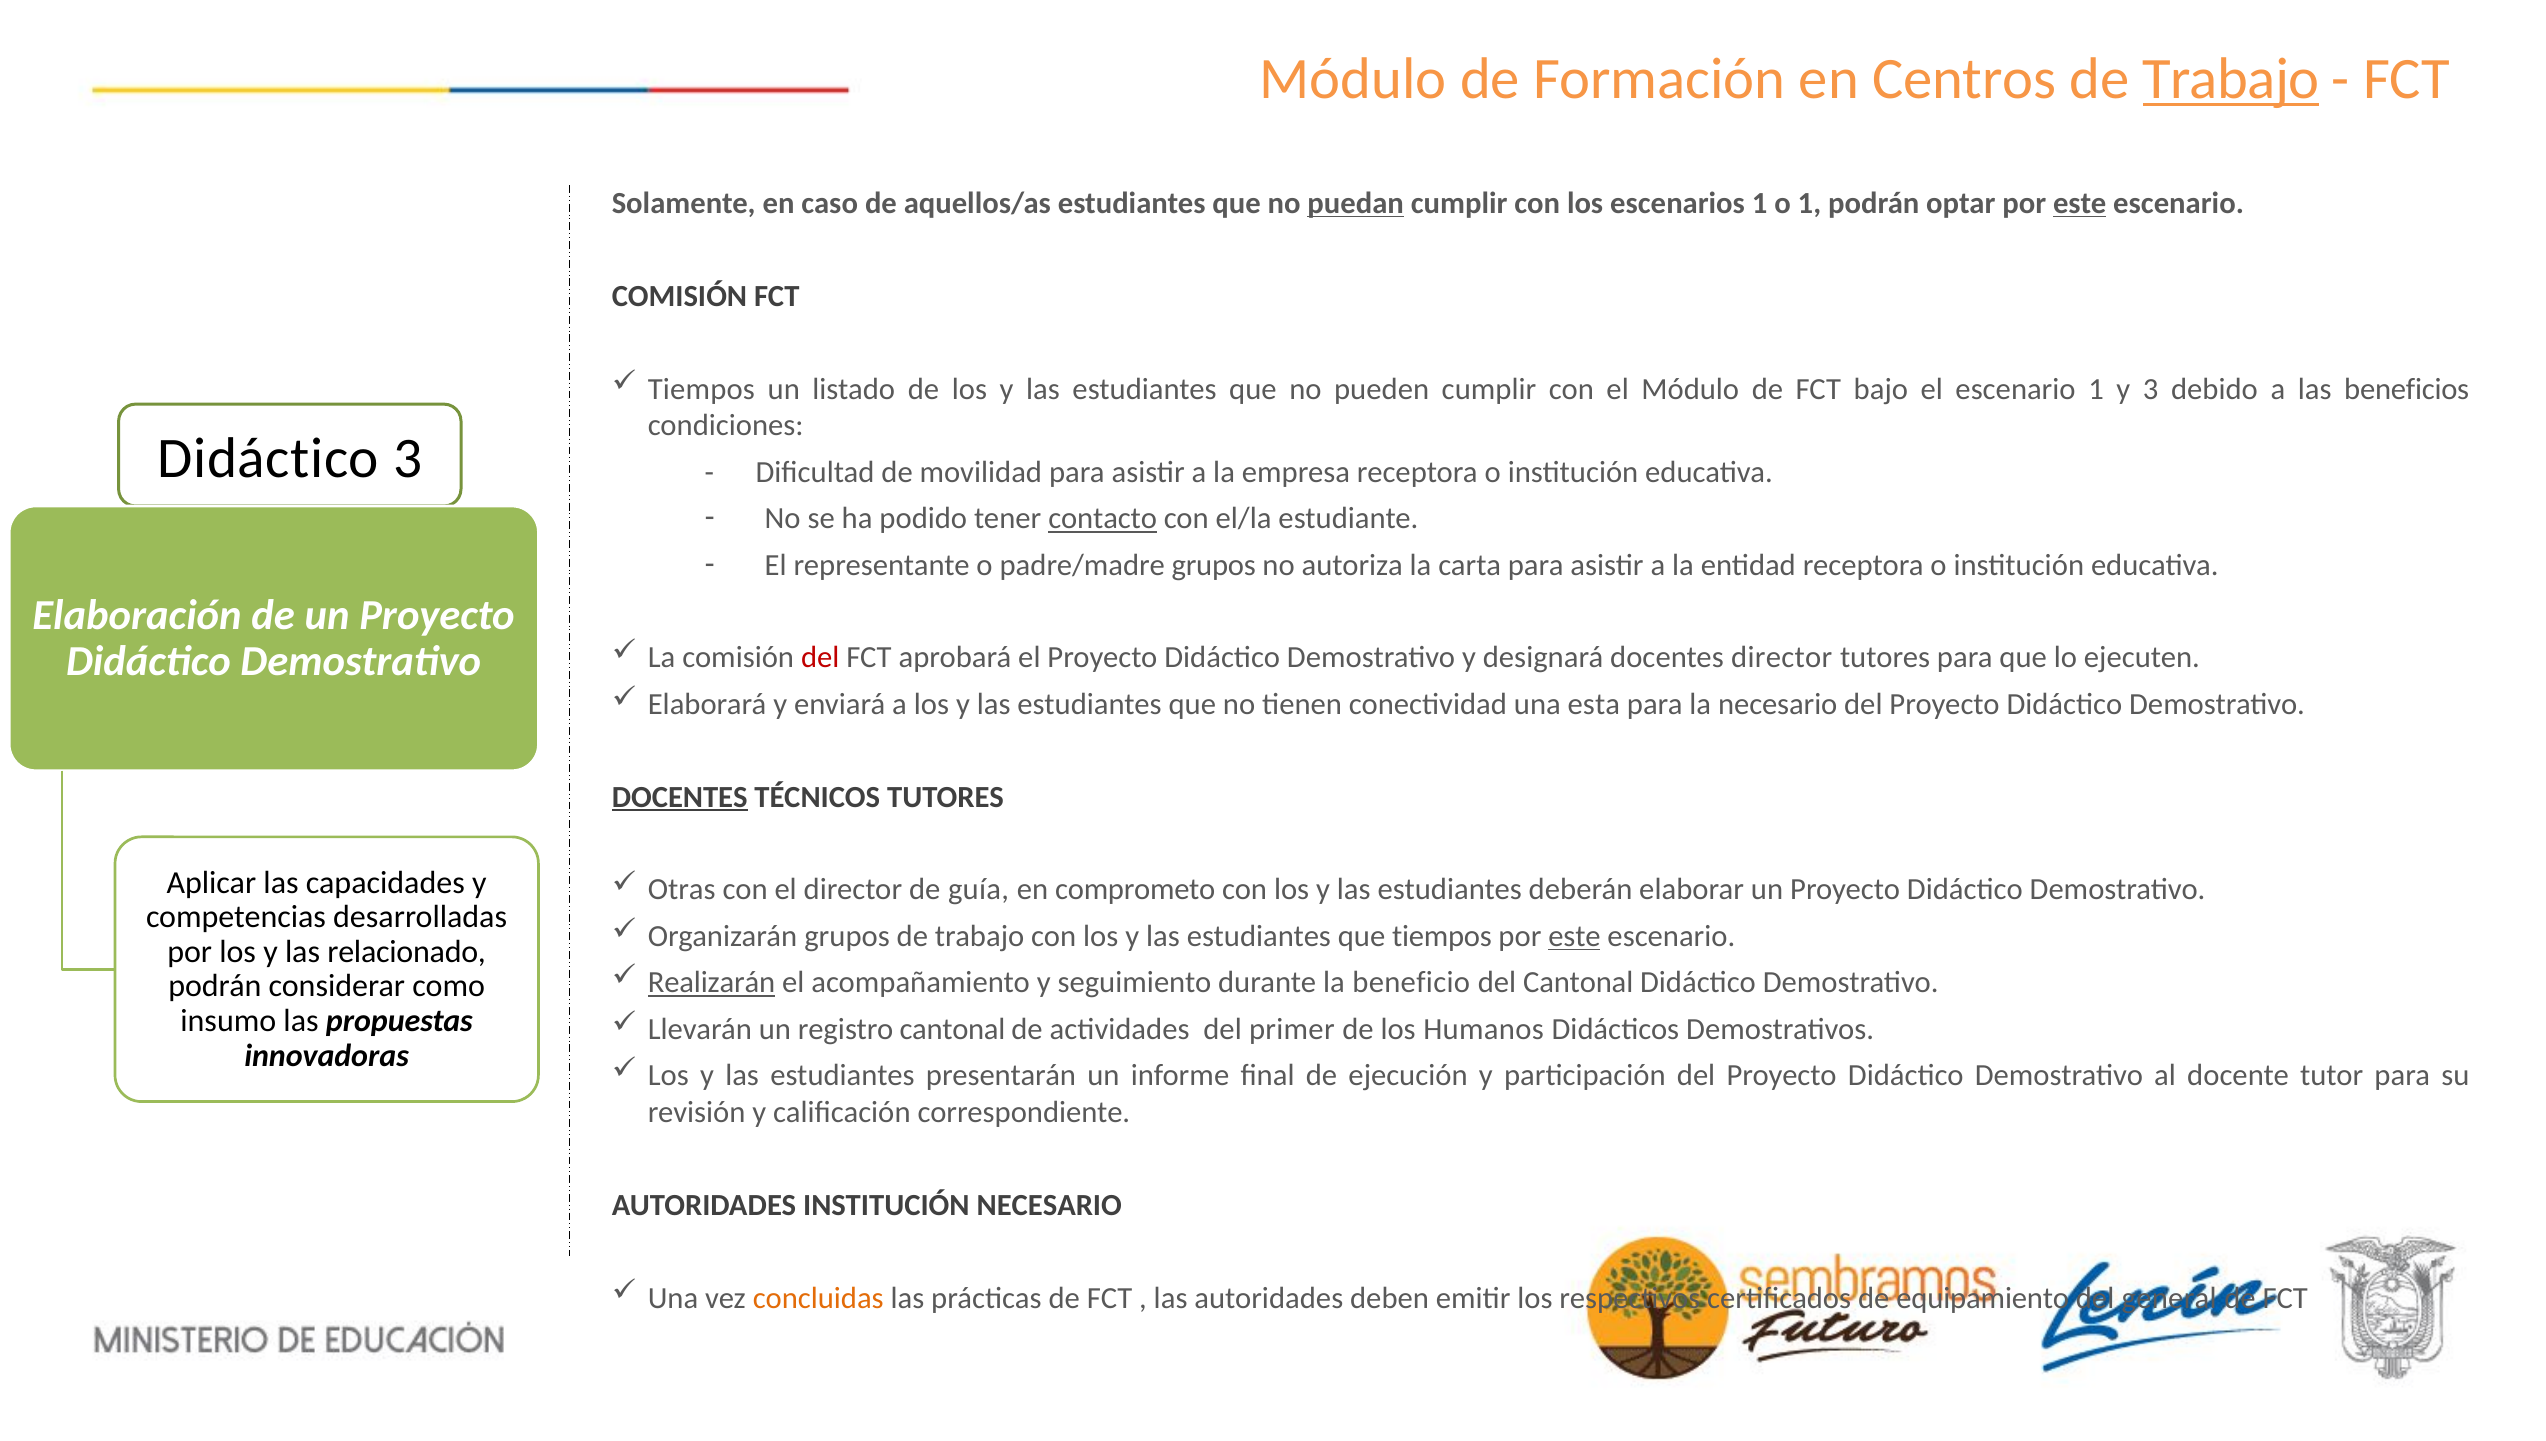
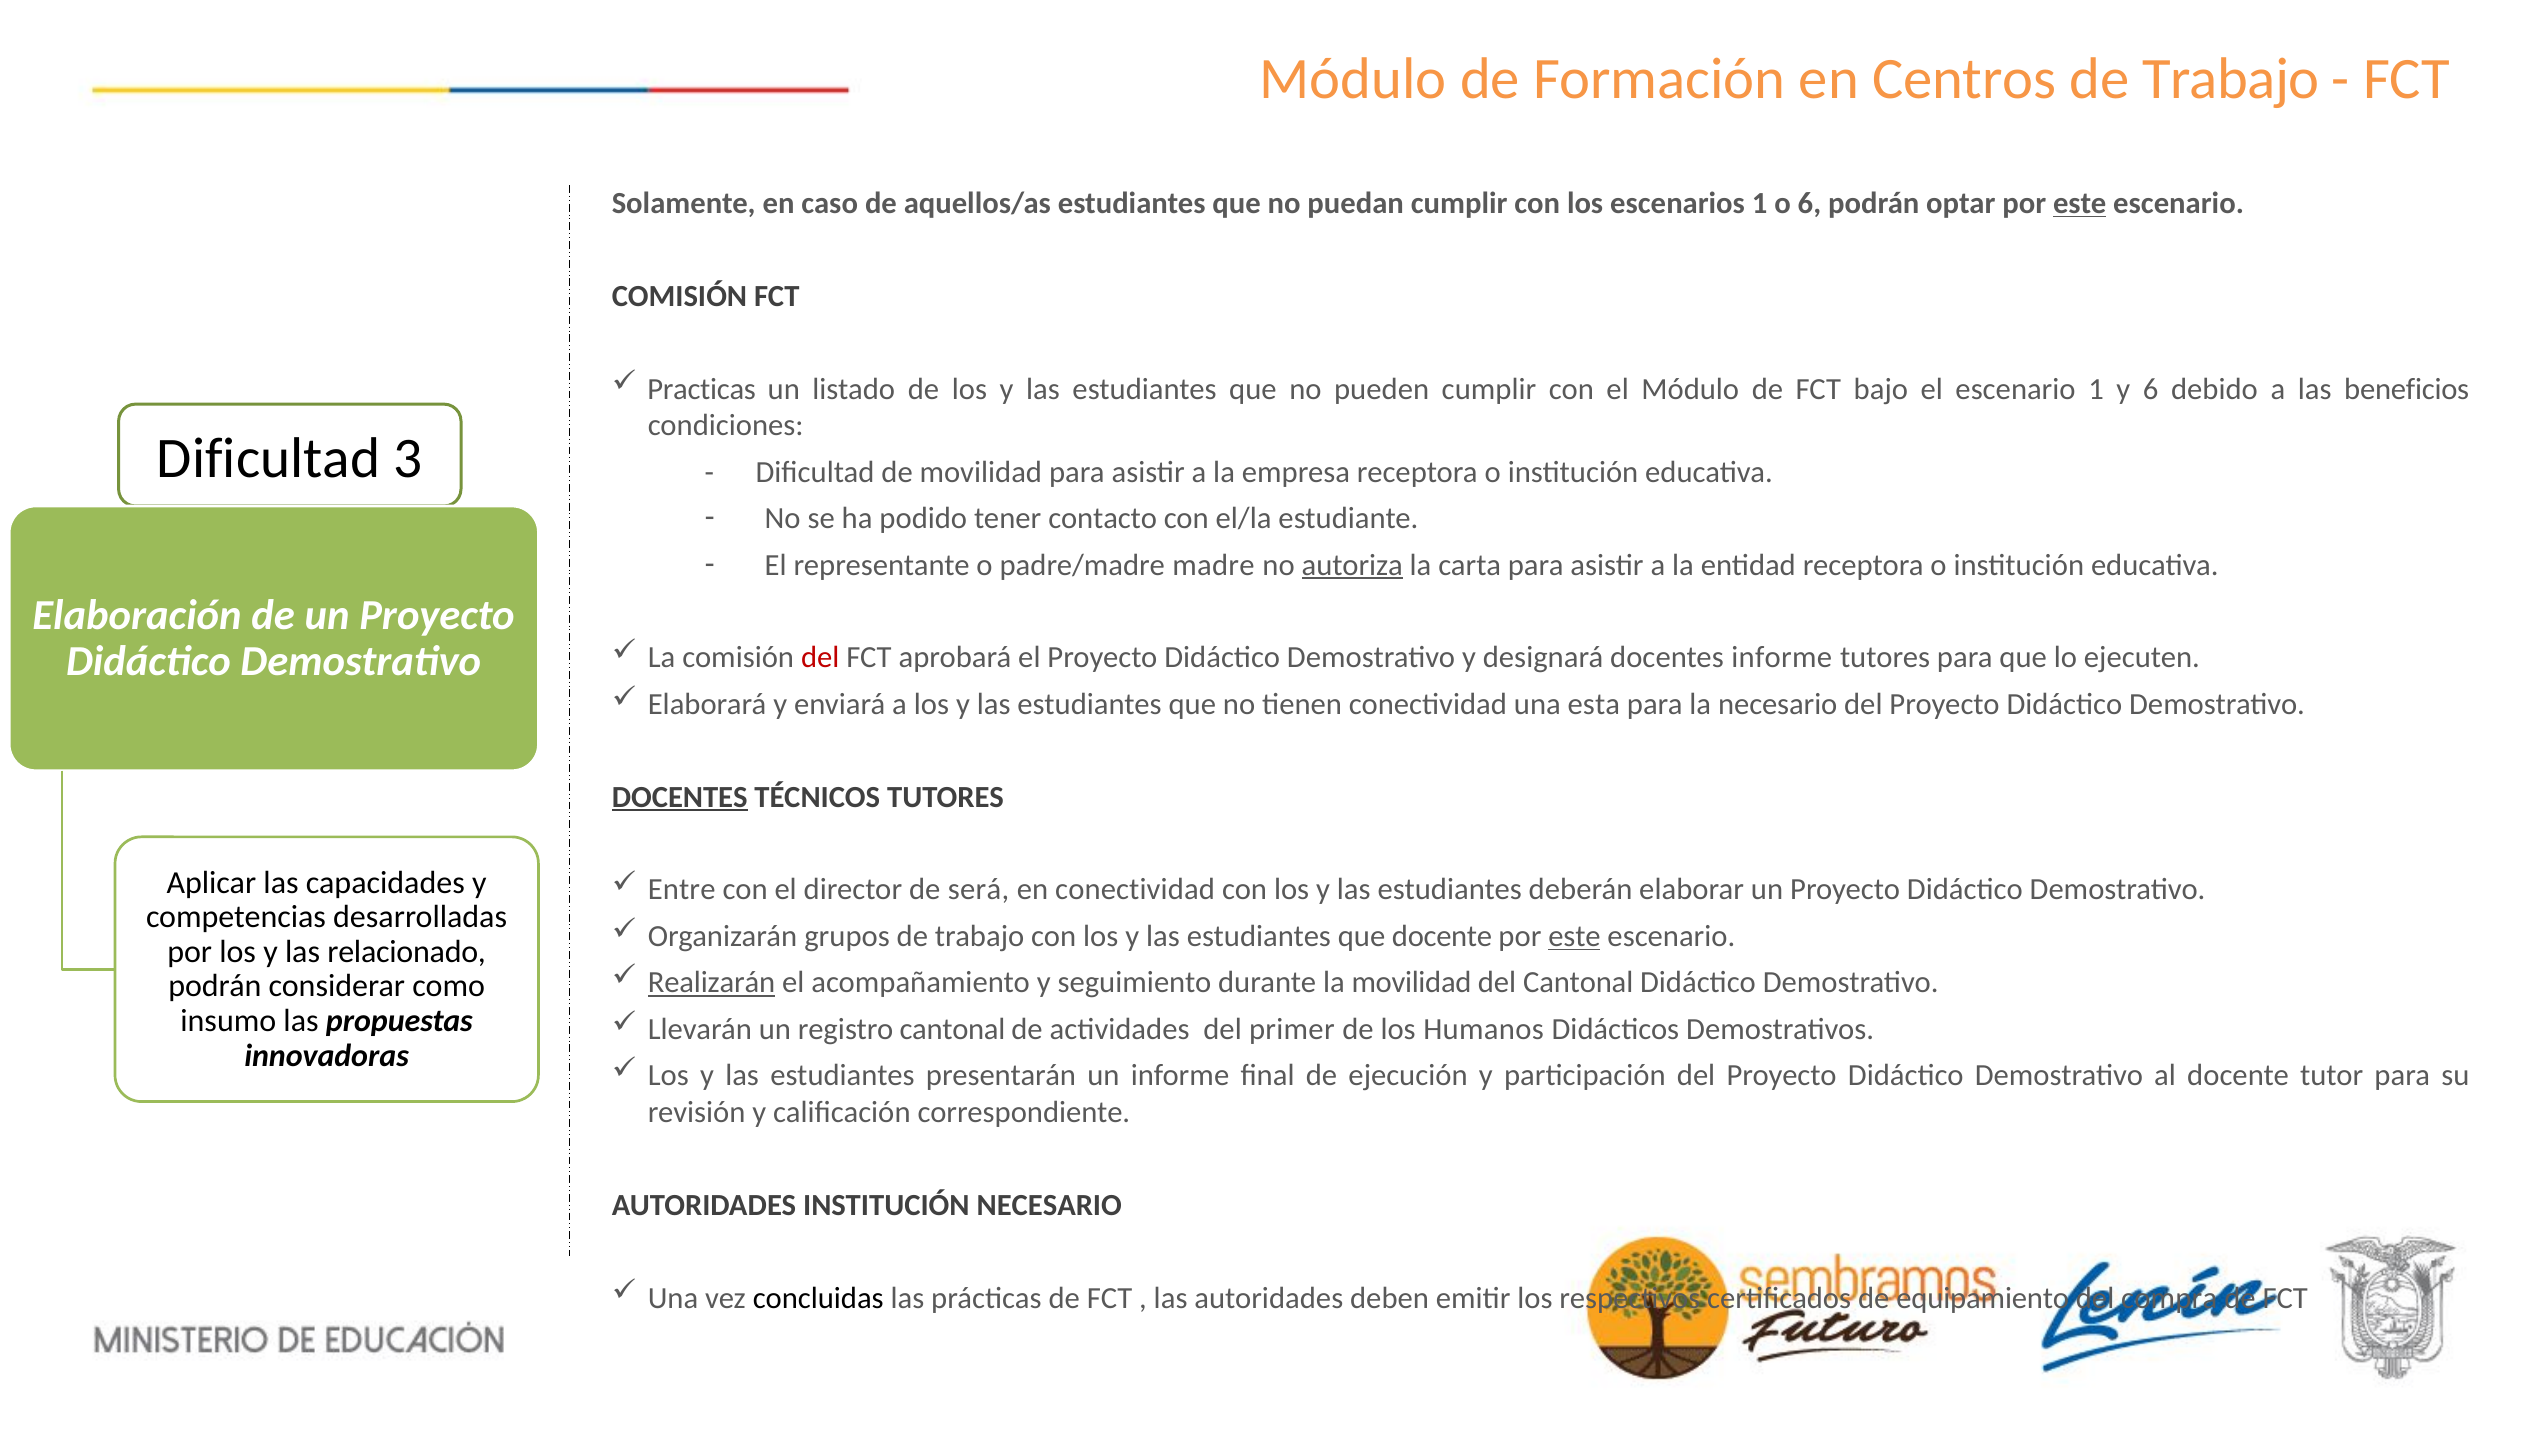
Trabajo underline: present -> none (2231, 79)
puedan underline: present -> none (1356, 203)
o 1: 1 -> 6 (1809, 203)
Tiempos: Tiempos -> Practicas (702, 389)
y 3: 3 -> 6 (2151, 389)
Didáctico: Didáctico -> Dificultad (269, 459)
contacto underline: present -> none (1103, 518)
padre/madre grupos: grupos -> madre (1213, 565)
autoriza underline: none -> present (1352, 565)
docentes director: director -> informe (1782, 658)
Otras: Otras -> Entre (682, 890)
guía: guía -> será (979, 890)
en comprometo: comprometo -> conectividad (1135, 890)
que tiempos: tiempos -> docente (1442, 936)
la beneficio: beneficio -> movilidad (1412, 982)
concluidas colour: orange -> black (818, 1298)
general: general -> compra (2169, 1298)
